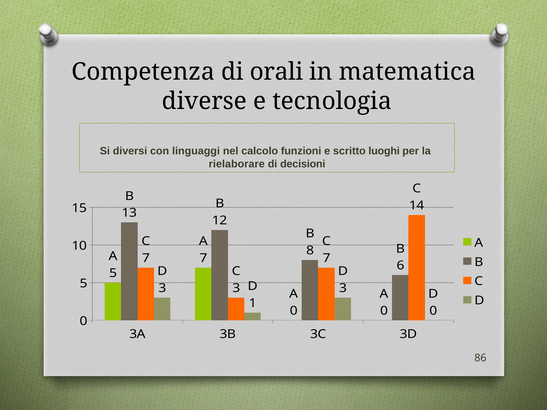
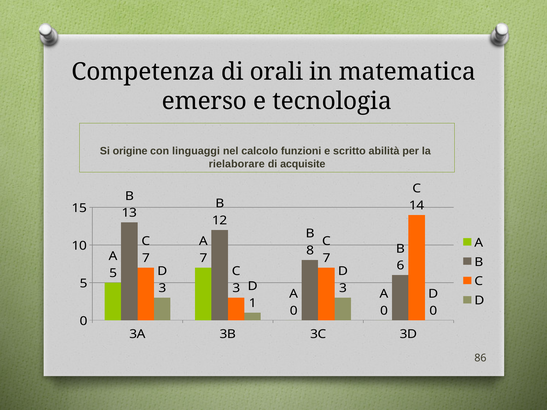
diverse: diverse -> emerso (204, 101)
diversi: diversi -> origine (130, 151)
luoghi: luoghi -> abilità (384, 151)
decisioni: decisioni -> acquisite (303, 164)
